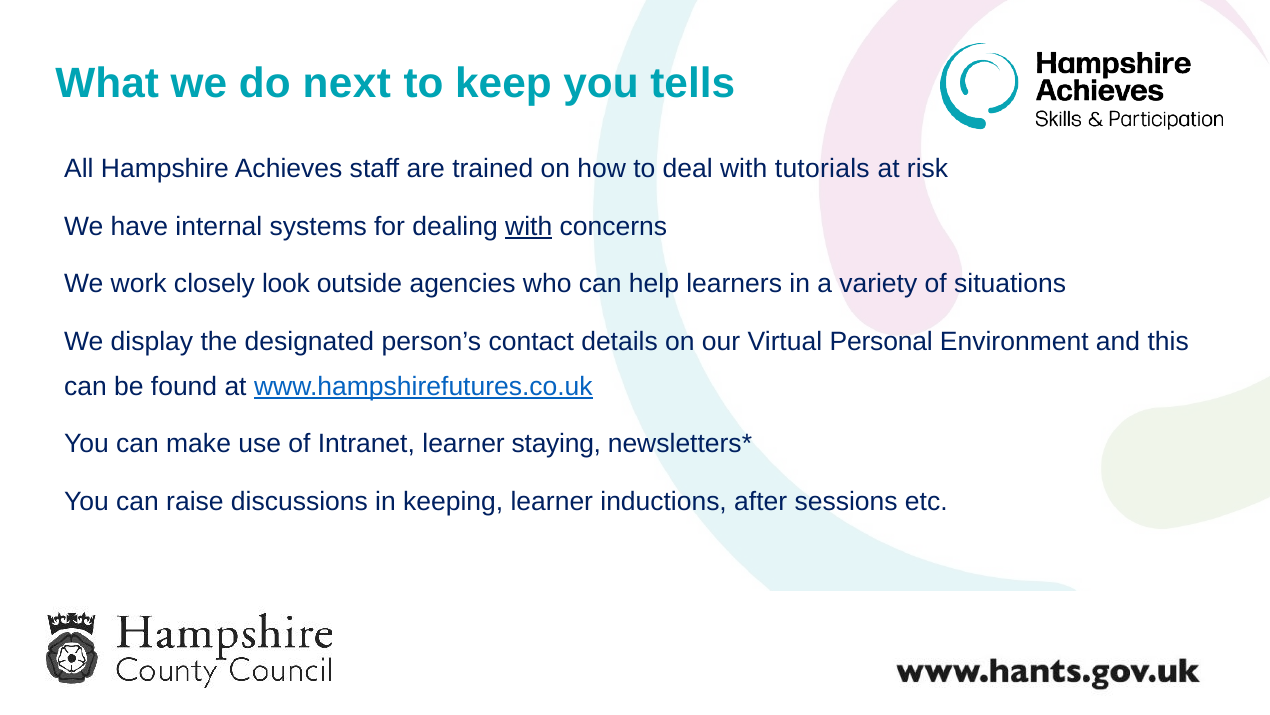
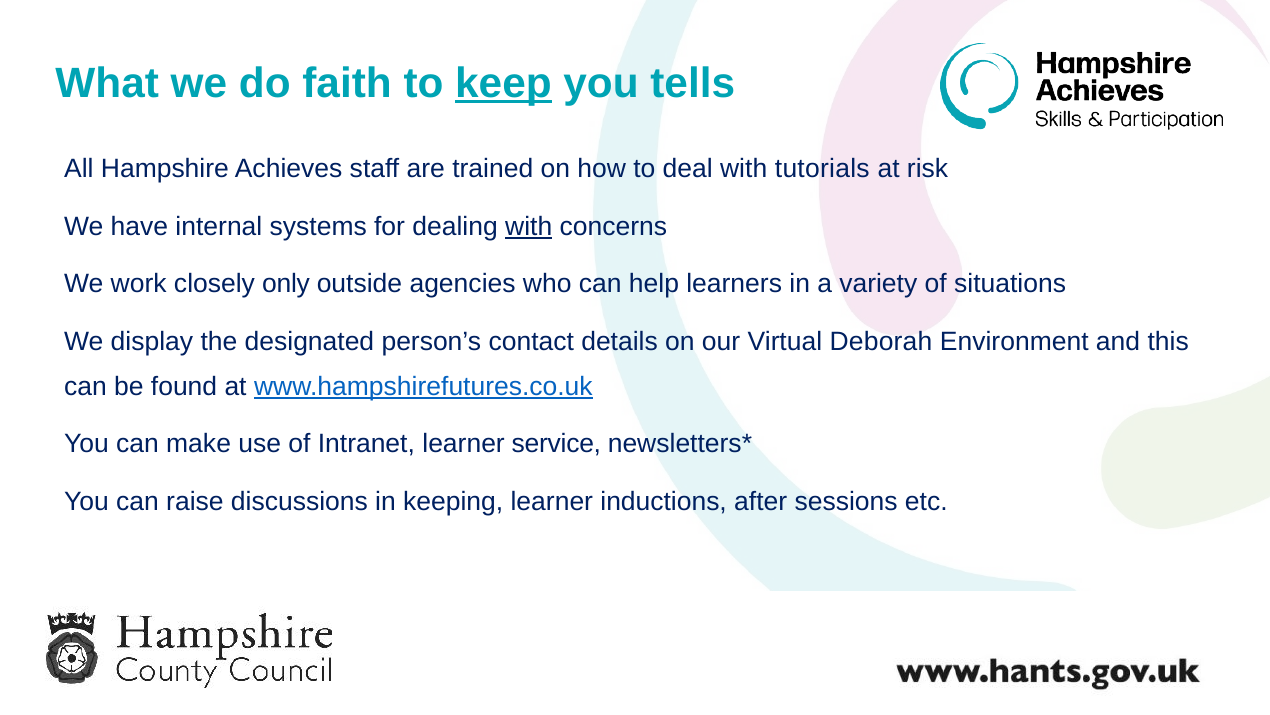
next: next -> faith (347, 83)
keep underline: none -> present (503, 83)
look: look -> only (286, 284)
Personal: Personal -> Deborah (881, 342)
staying: staying -> service (556, 444)
